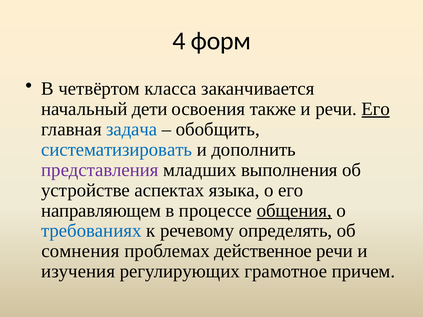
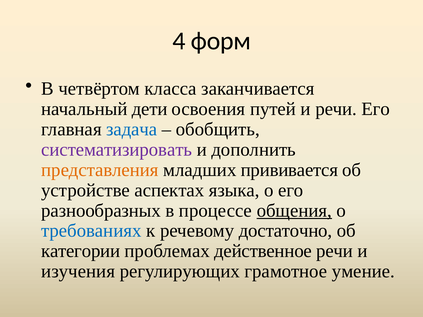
также: также -> путей (273, 109)
Его underline: present -> none (376, 109)
систематизировать colour: blue -> purple (117, 150)
представления colour: purple -> orange (100, 170)
выполнения: выполнения -> прививается (289, 170)
направляющем: направляющем -> разнообразных (101, 211)
определять: определять -> достаточно (286, 231)
сомнения: сомнения -> категории (81, 251)
причем: причем -> умение (363, 272)
